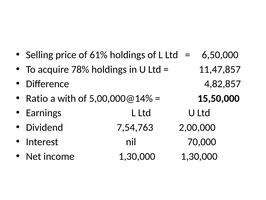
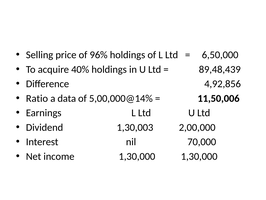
61%: 61% -> 96% (99, 55)
78%: 78% -> 40% (80, 69)
11,47,857: 11,47,857 -> 89,48,439 (220, 69)
4,82,857: 4,82,857 -> 4,92,856 (223, 84)
with: with -> data (67, 98)
15,50,000: 15,50,000 -> 11,50,006 (219, 98)
7,54,763: 7,54,763 -> 1,30,003 (135, 127)
